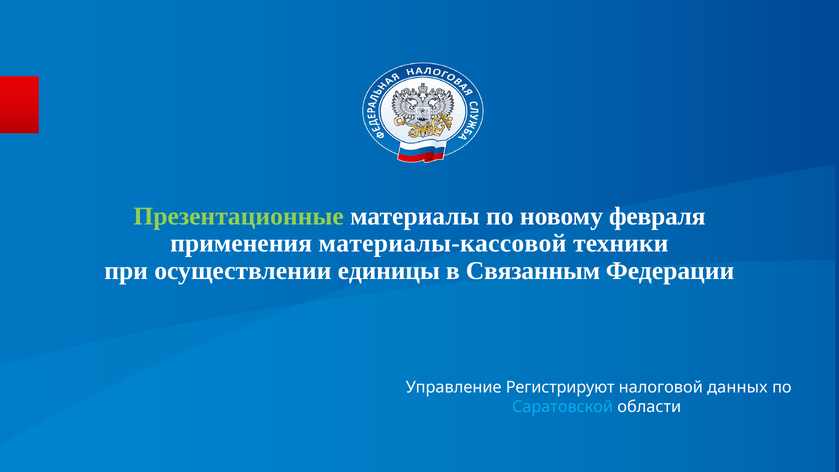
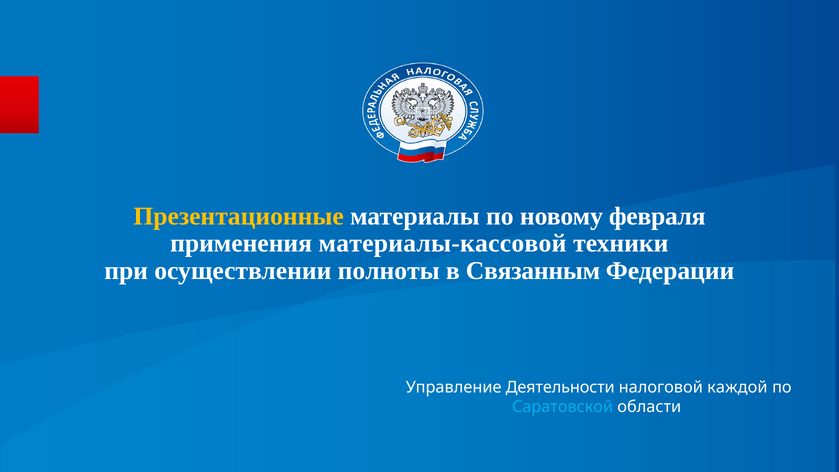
Презентационные colour: light green -> yellow (239, 216)
единицы: единицы -> полноты (389, 271)
Регистрируют: Регистрируют -> Деятельности (560, 387)
данных: данных -> каждой (737, 387)
